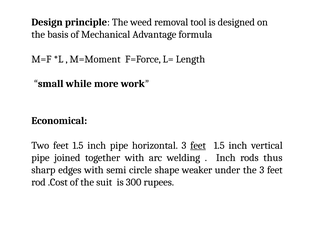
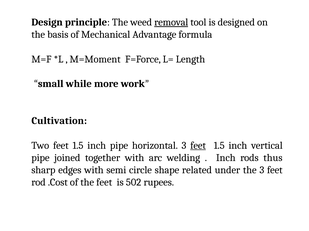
removal underline: none -> present (171, 22)
Economical: Economical -> Cultivation (59, 121)
weaker: weaker -> related (197, 171)
the suit: suit -> feet (104, 183)
300: 300 -> 502 (134, 183)
